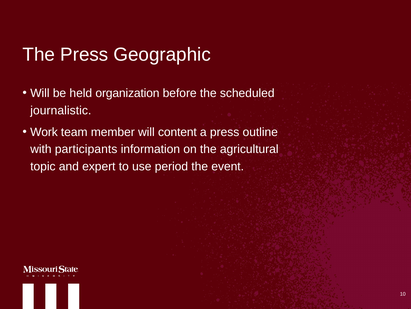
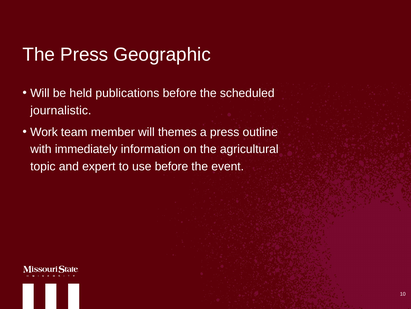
organization: organization -> publications (127, 93)
content: content -> themes (177, 132)
participants: participants -> immediately (86, 149)
use period: period -> before (171, 166)
